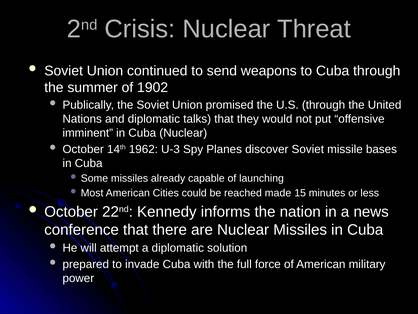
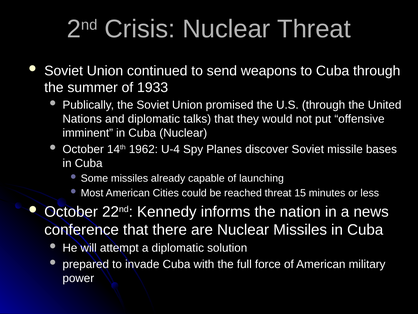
1902: 1902 -> 1933 (153, 87)
U-3: U-3 -> U-4 (171, 149)
reached made: made -> threat (278, 193)
